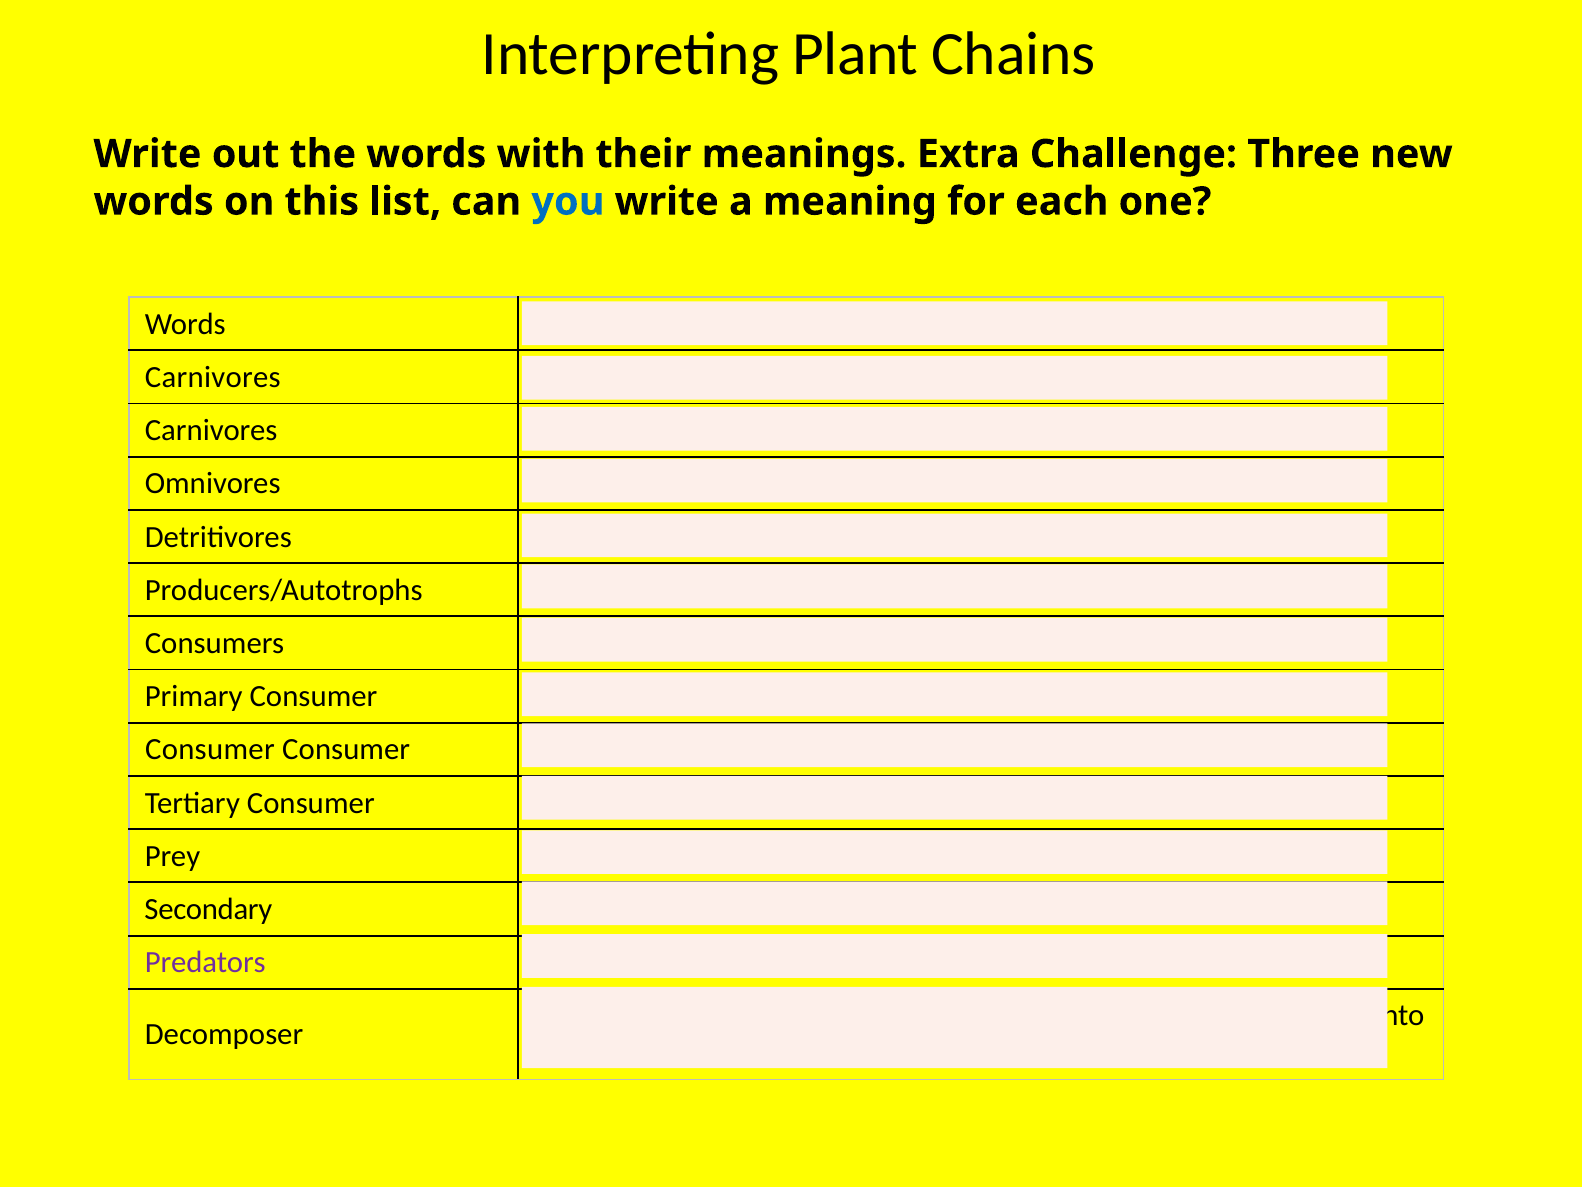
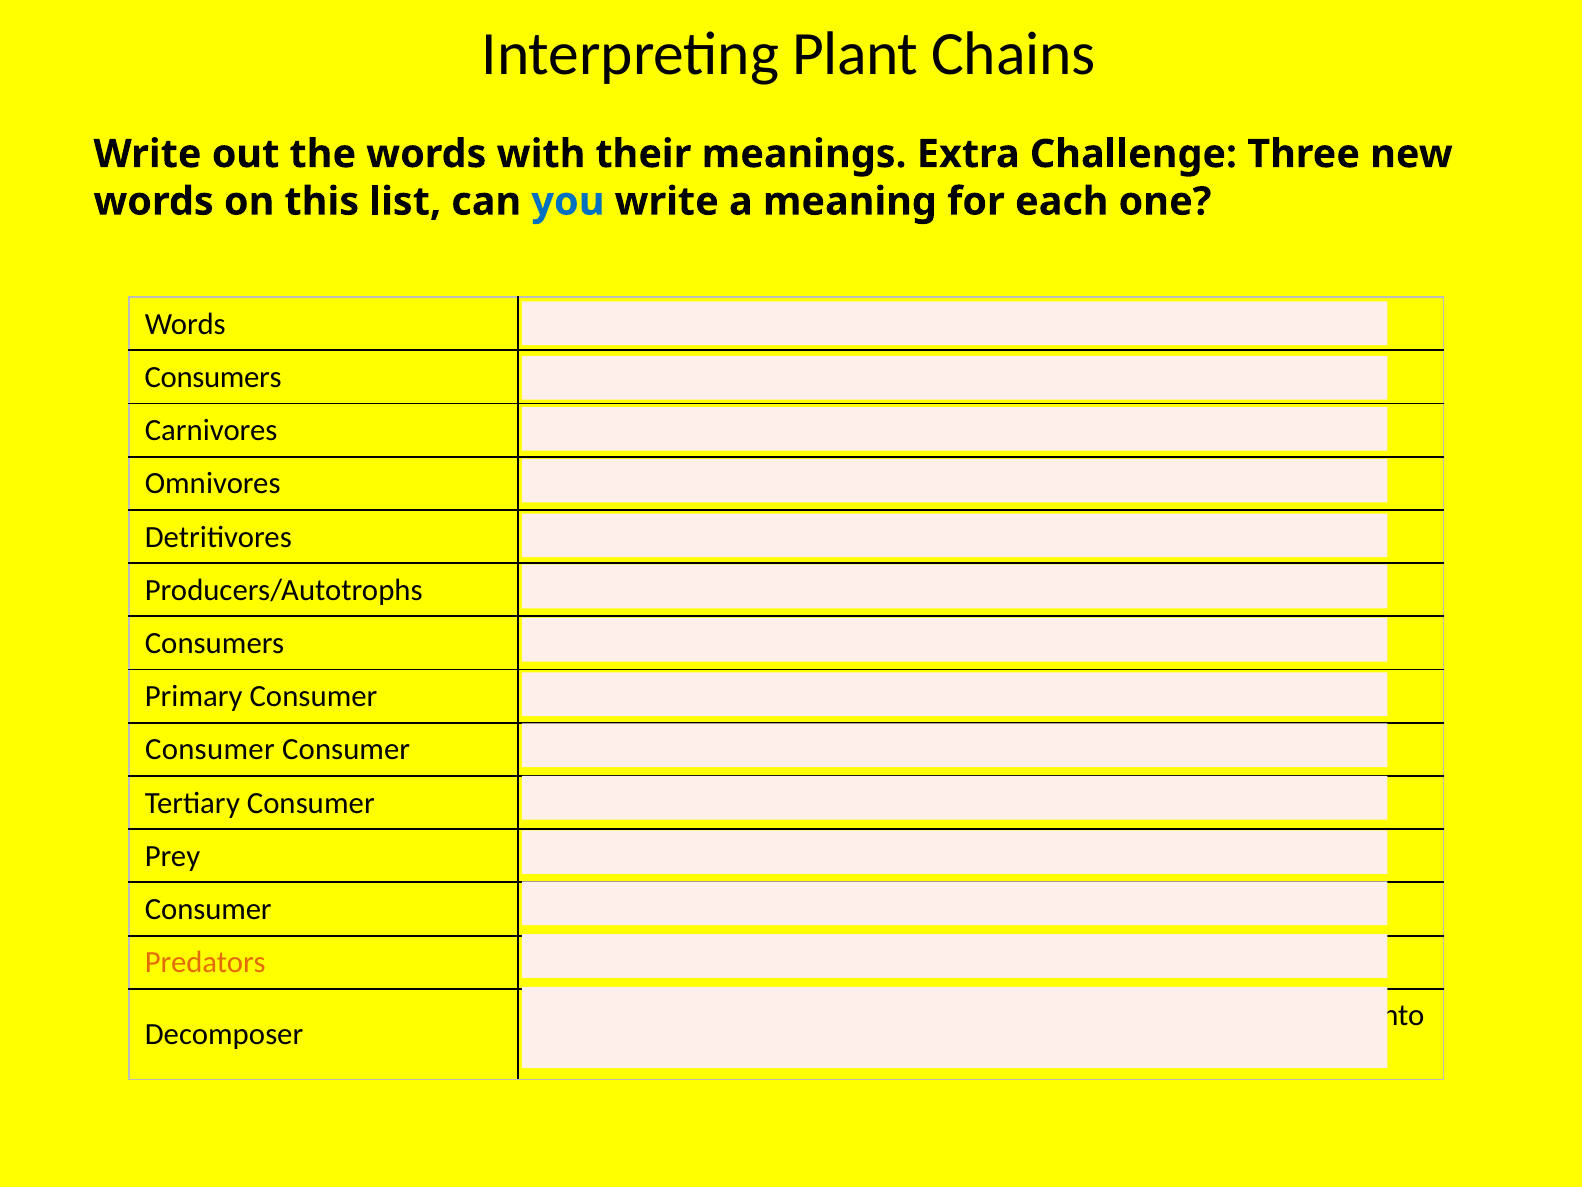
Carnivores: Carnivores -> Consumers (213, 377)
Secondary: Secondary -> Consumer (208, 909)
Predators colour: purple -> orange (205, 962)
